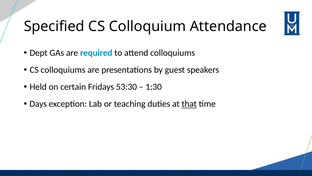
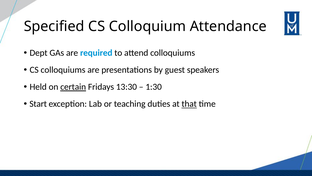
certain underline: none -> present (73, 87)
53:30: 53:30 -> 13:30 (126, 87)
Days: Days -> Start (38, 104)
